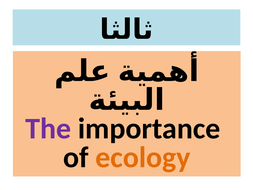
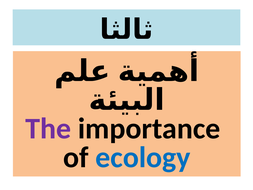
ecology colour: orange -> blue (143, 157)
